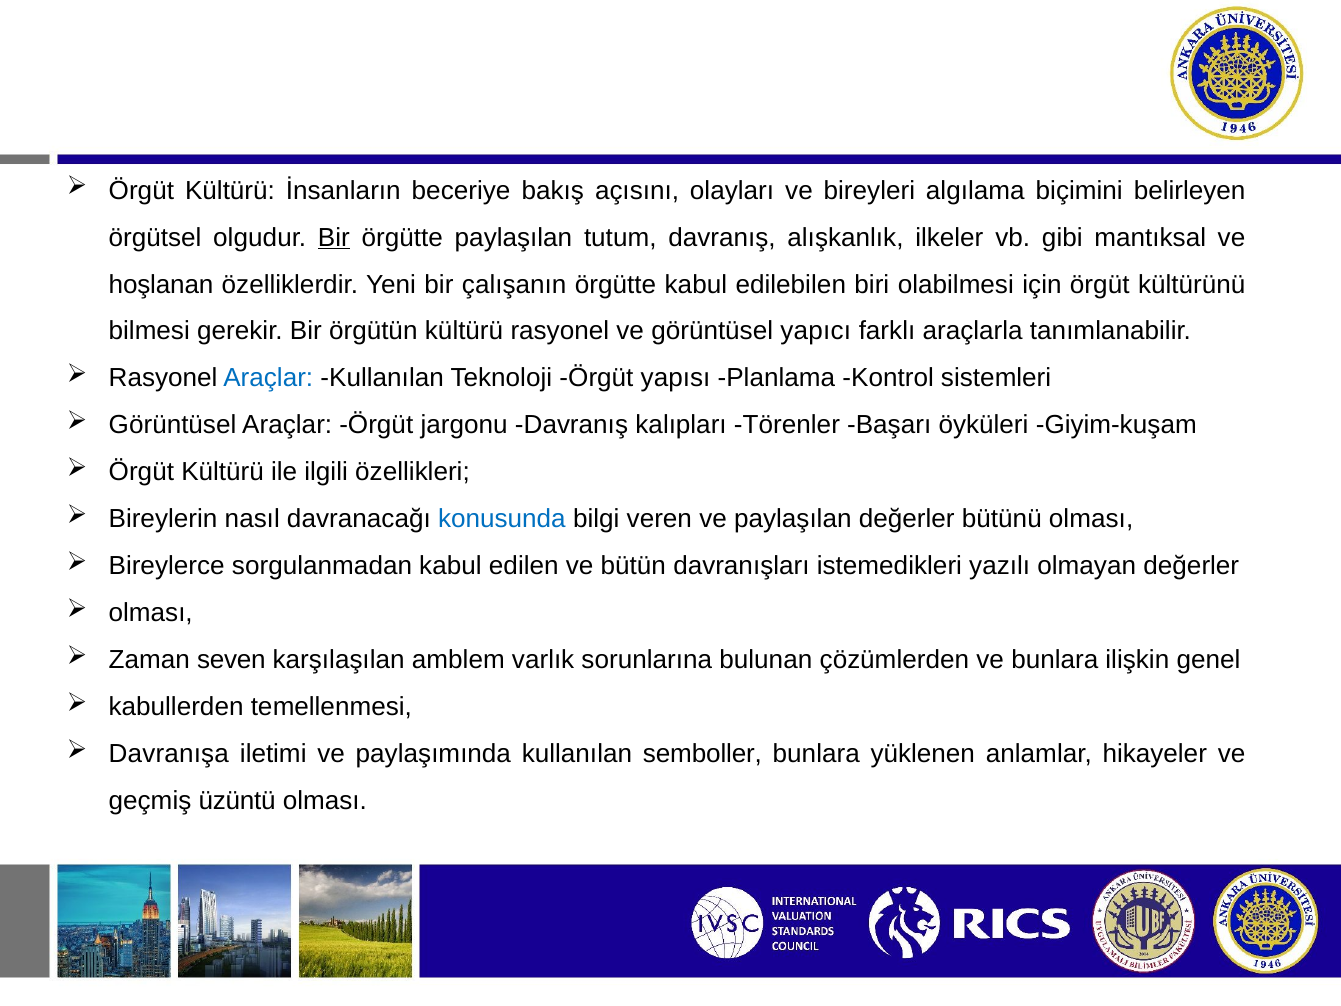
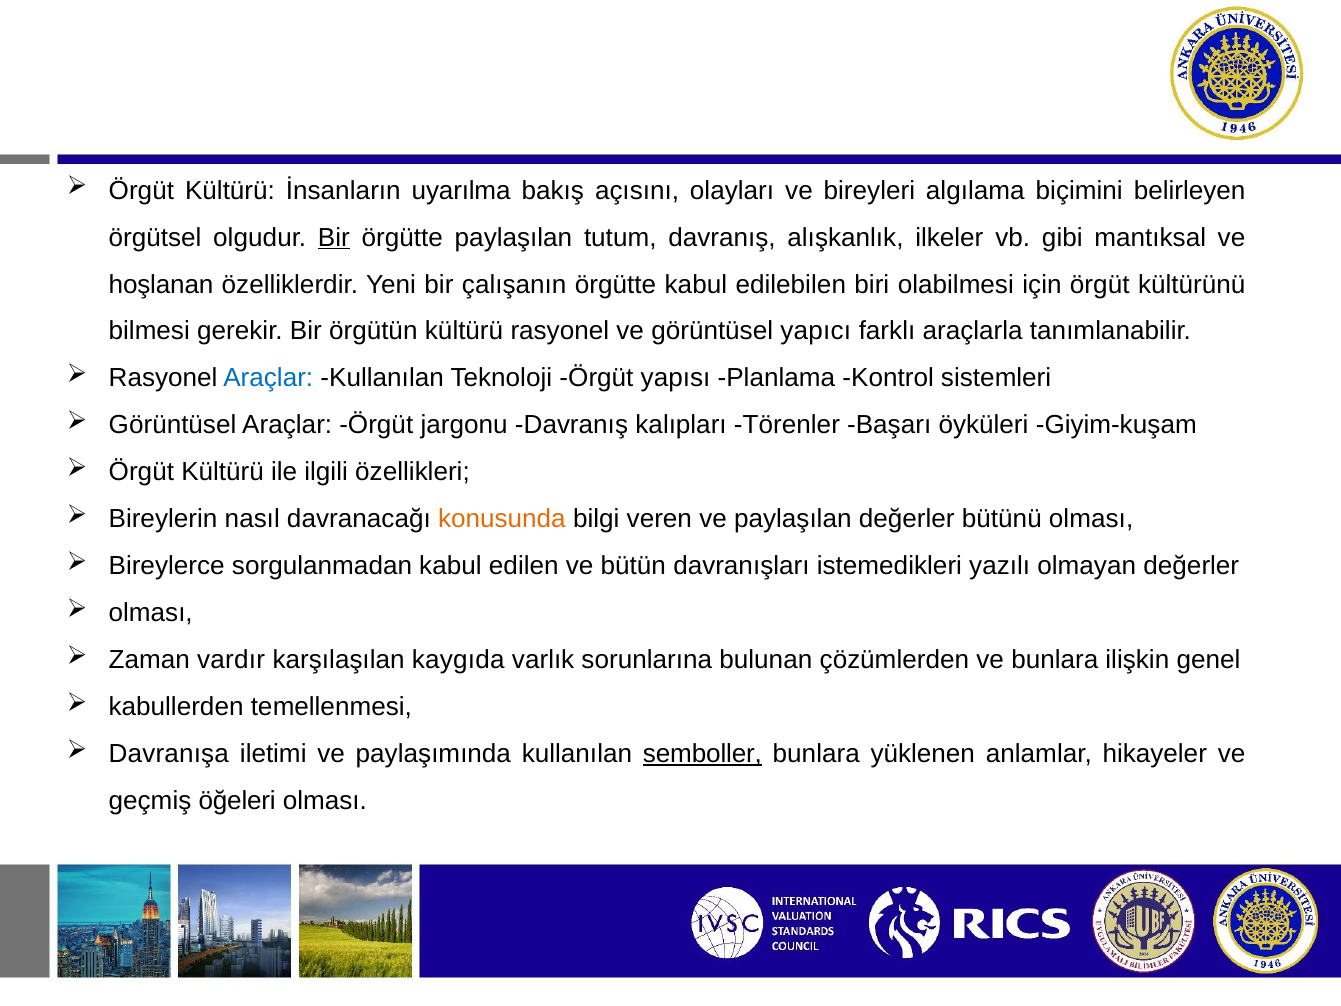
beceriye: beceriye -> uyarılma (461, 190)
konusunda colour: blue -> orange (502, 519)
seven: seven -> vardır (231, 660)
amblem: amblem -> kaygıda (458, 660)
semboller underline: none -> present (702, 754)
üzüntü: üzüntü -> öğeleri (237, 801)
